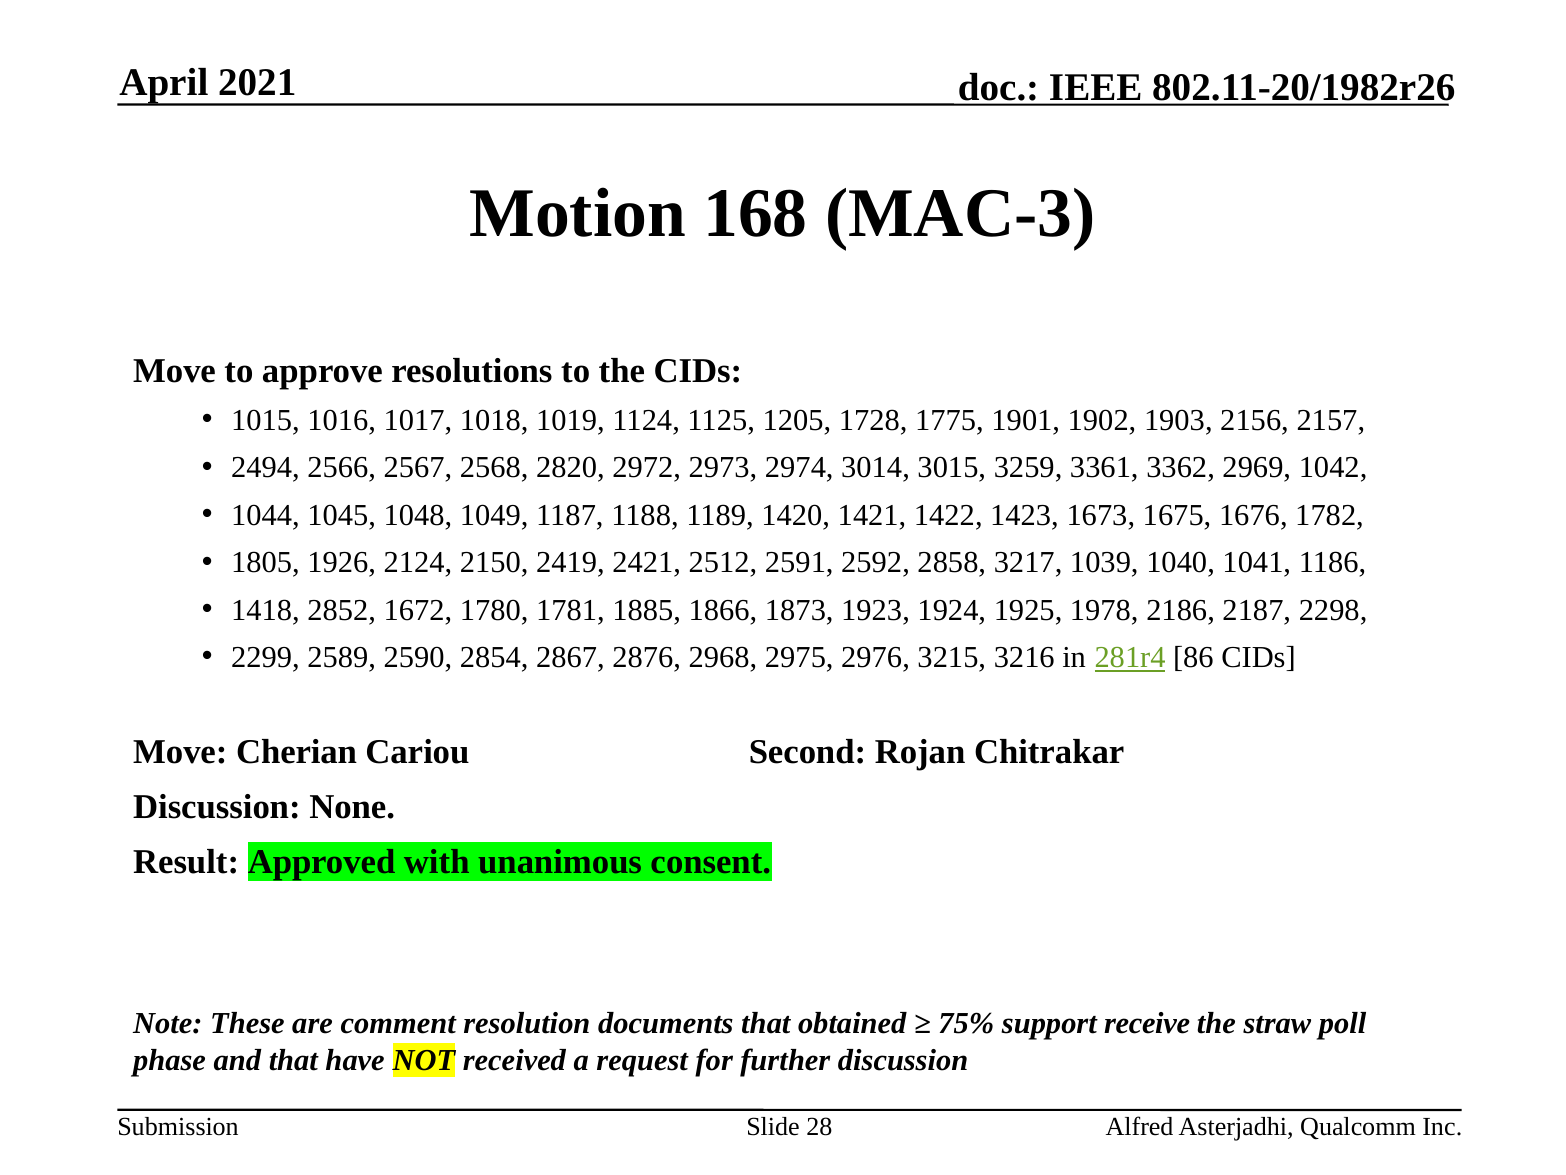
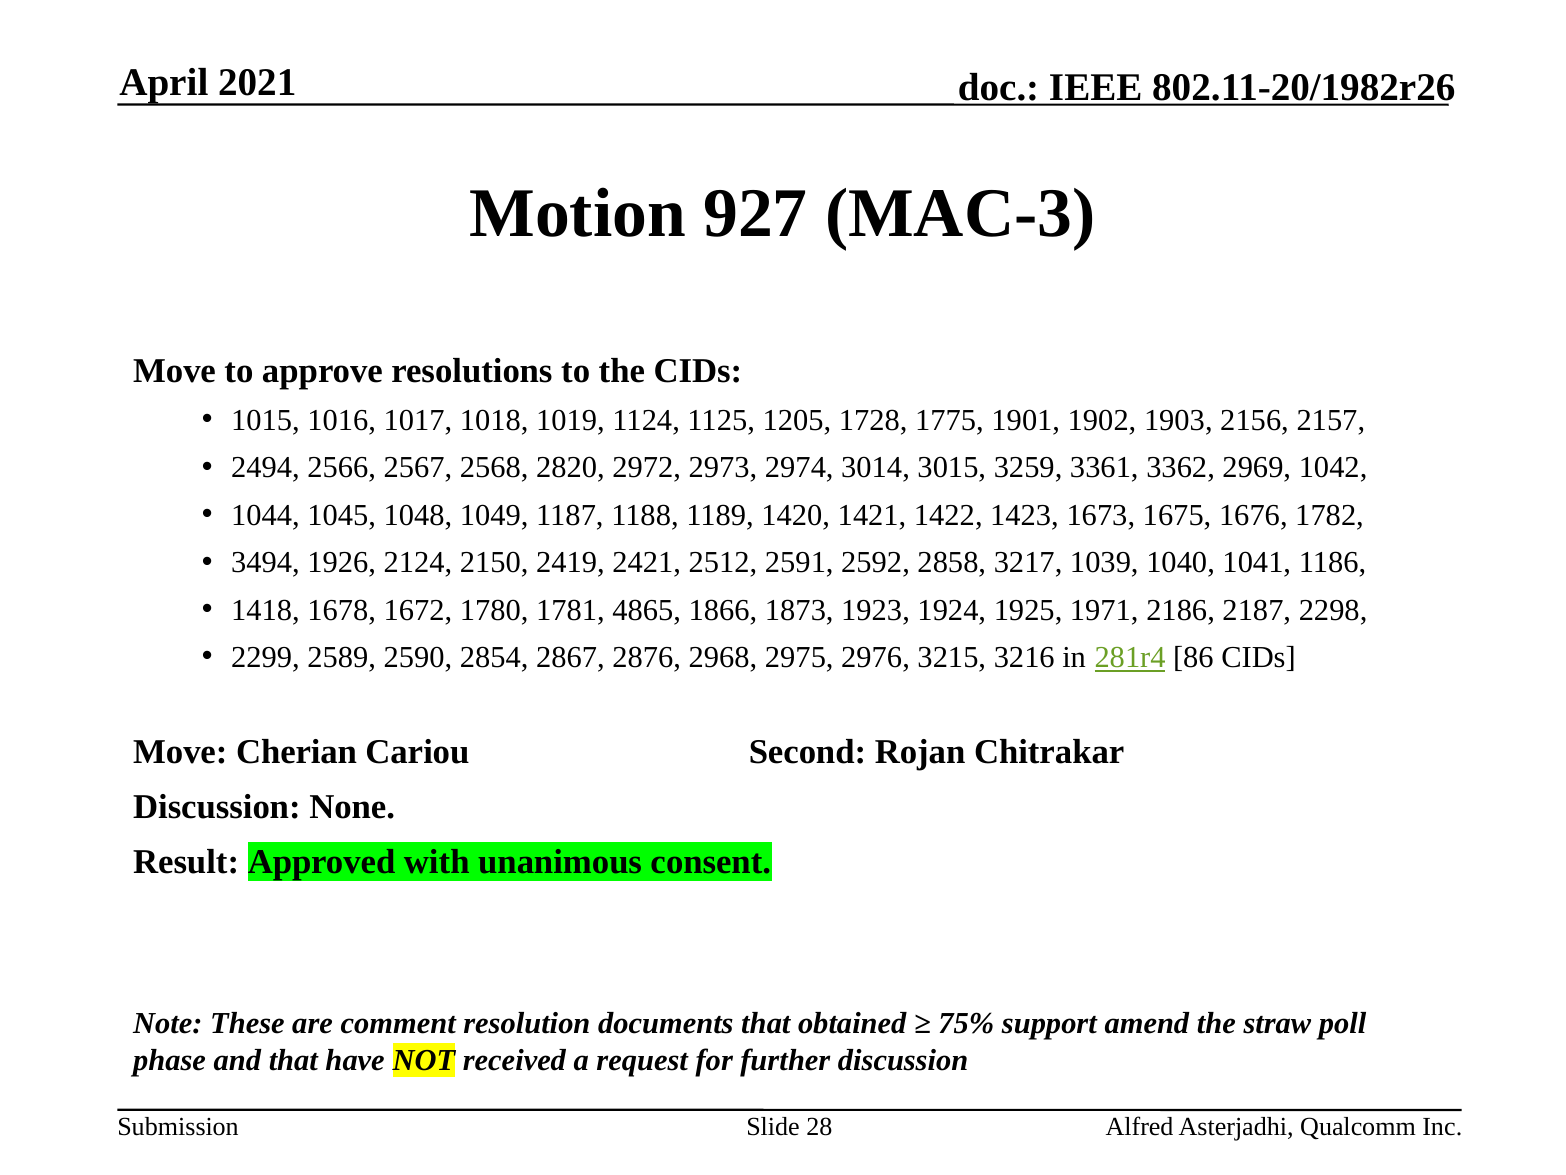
168: 168 -> 927 (755, 213)
1805: 1805 -> 3494 (265, 562)
2852: 2852 -> 1678 (342, 610)
1885: 1885 -> 4865 (647, 610)
1978: 1978 -> 1971 (1104, 610)
receive: receive -> amend (1147, 1023)
